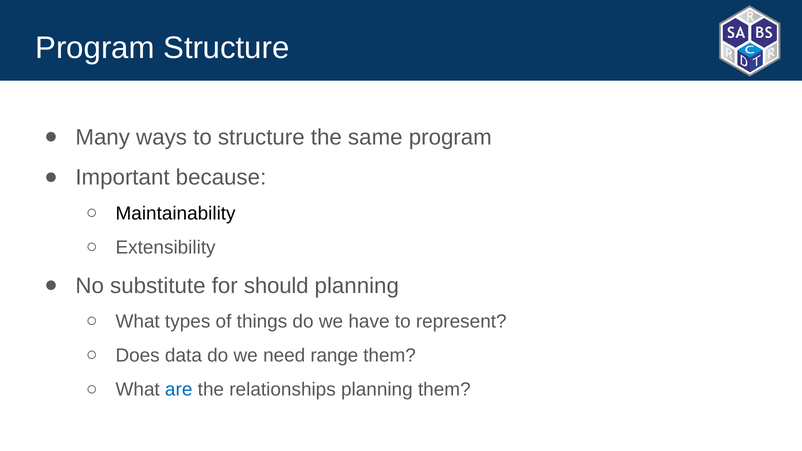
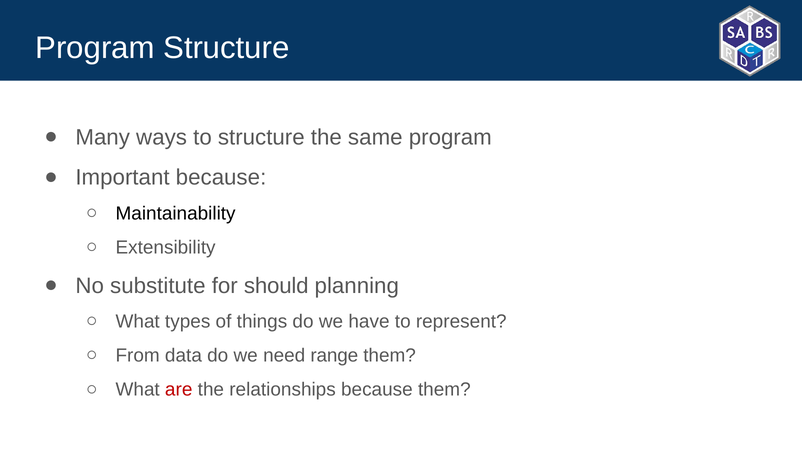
Does: Does -> From (138, 356)
are colour: blue -> red (179, 390)
relationships planning: planning -> because (377, 390)
